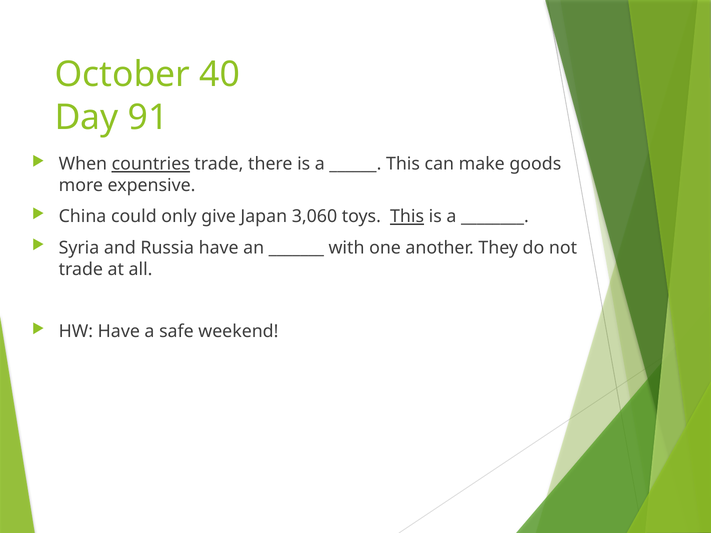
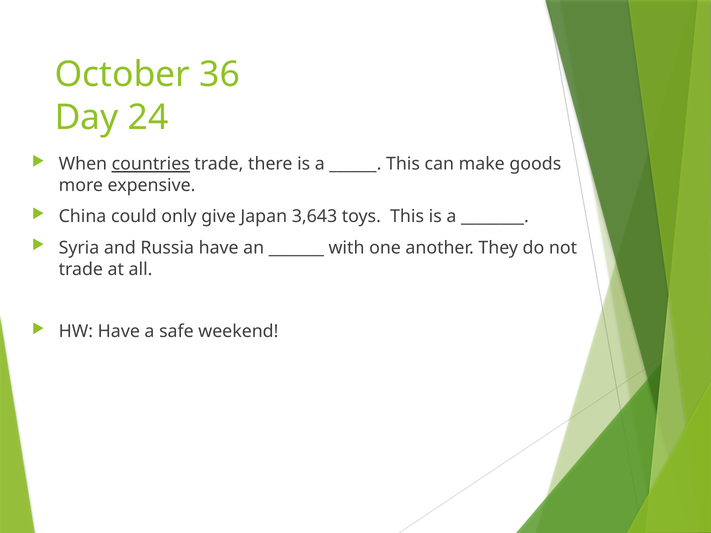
40: 40 -> 36 (220, 75)
91: 91 -> 24 (148, 117)
3,060: 3,060 -> 3,643 (314, 217)
This underline: present -> none (407, 217)
